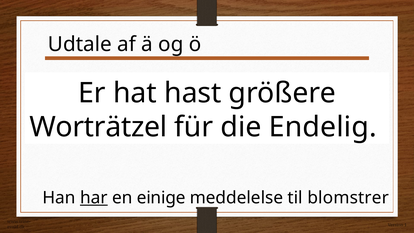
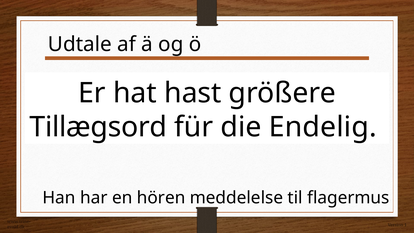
Worträtzel: Worträtzel -> Tillægsord (98, 127)
har underline: present -> none (94, 198)
einige: einige -> hören (161, 198)
blomstrer: blomstrer -> flagermus (348, 198)
